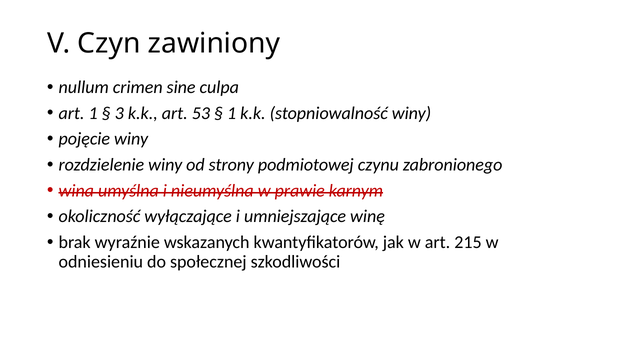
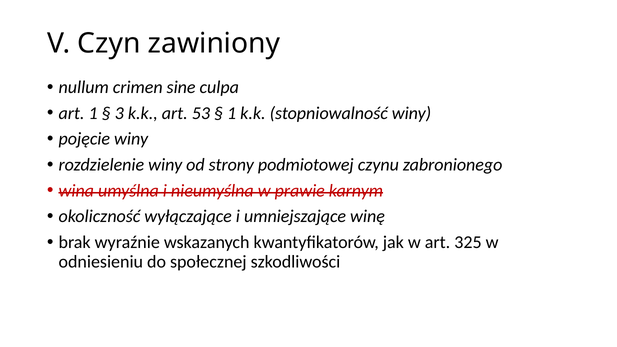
215: 215 -> 325 (468, 242)
